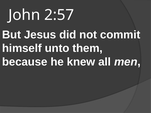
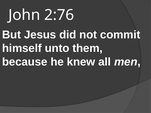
2:57: 2:57 -> 2:76 (59, 15)
